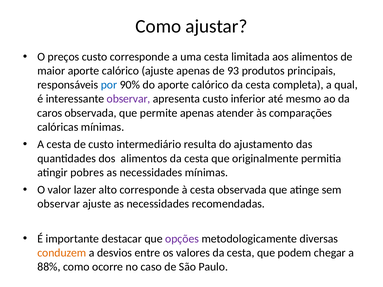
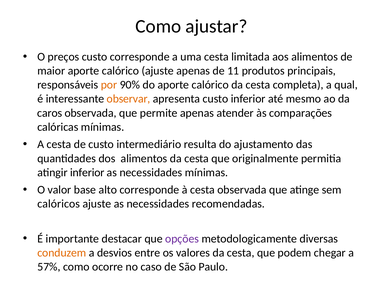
93: 93 -> 11 (233, 71)
por colour: blue -> orange (109, 85)
observar colour: purple -> orange (129, 99)
atingir pobres: pobres -> inferior (87, 173)
lazer: lazer -> base (85, 190)
observar: observar -> calóricos (59, 204)
88%: 88% -> 57% (49, 267)
